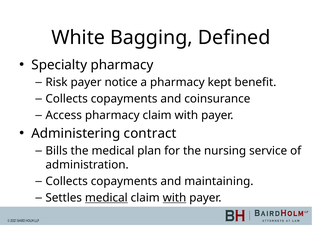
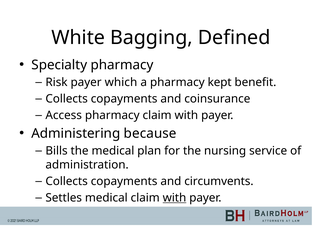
notice: notice -> which (121, 82)
contract: contract -> because (150, 133)
maintaining: maintaining -> circumvents (219, 181)
medical underline: present -> none (106, 197)
